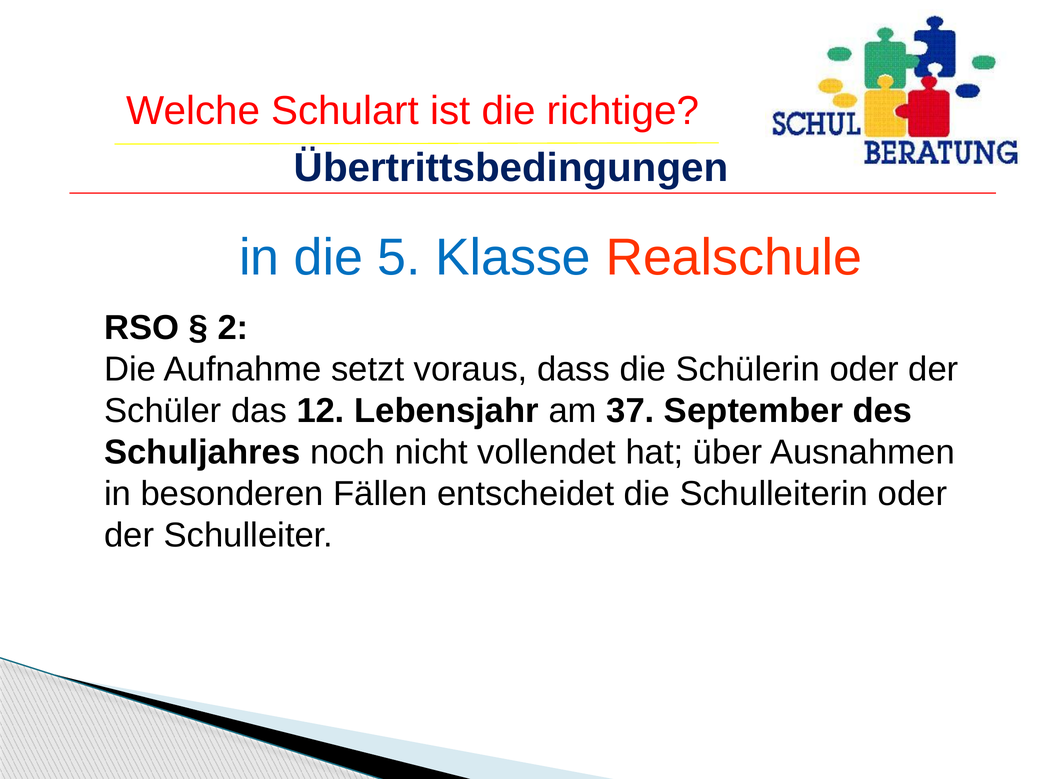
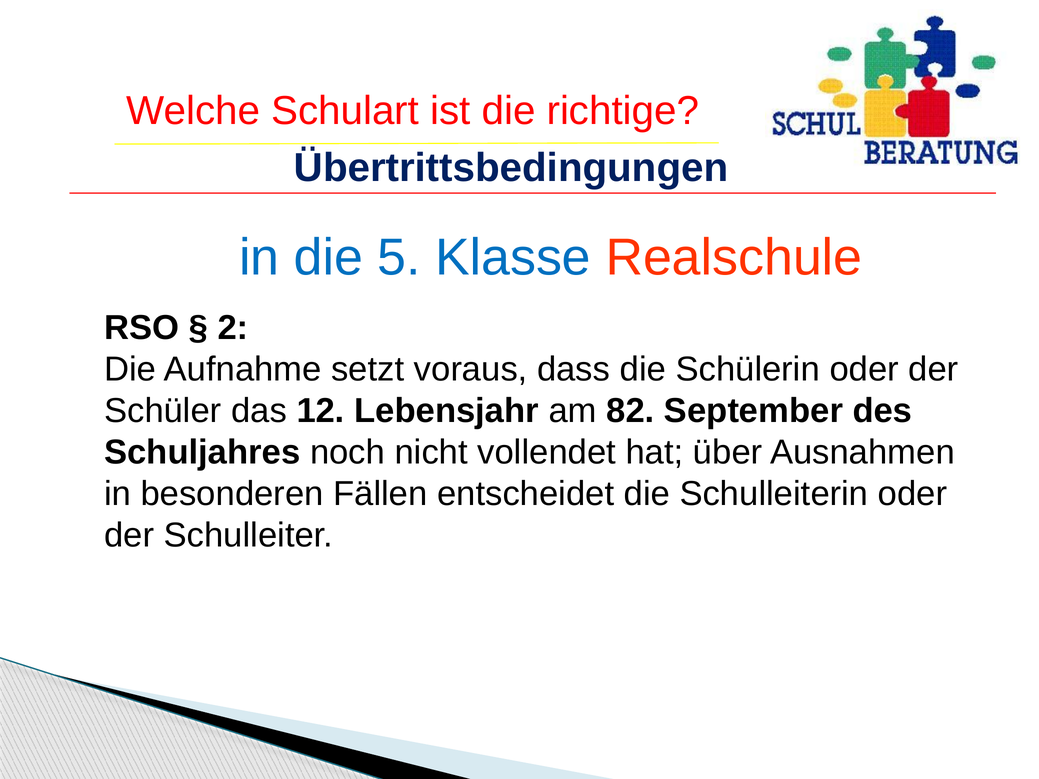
37: 37 -> 82 (630, 411)
